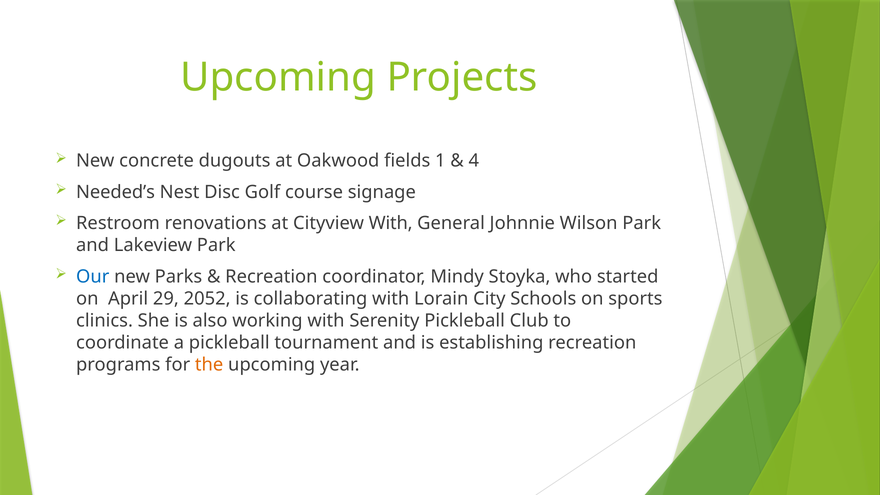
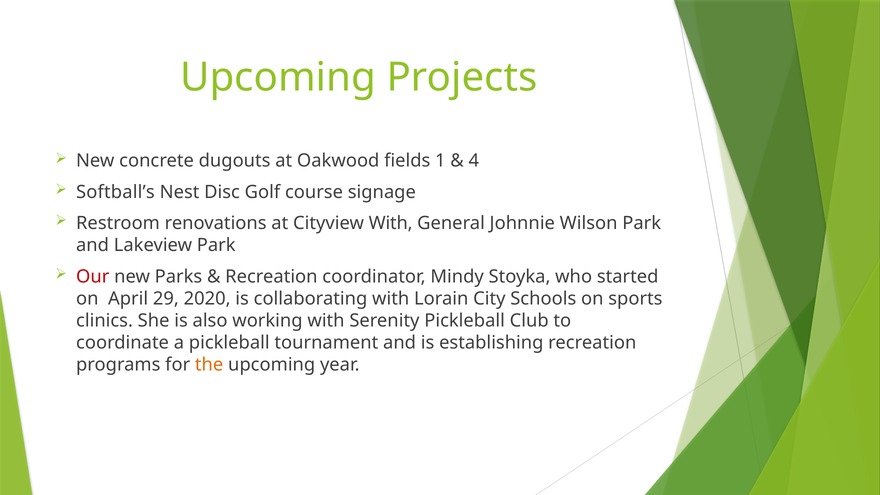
Needed’s: Needed’s -> Softball’s (115, 192)
Our colour: blue -> red (93, 277)
2052: 2052 -> 2020 (207, 299)
